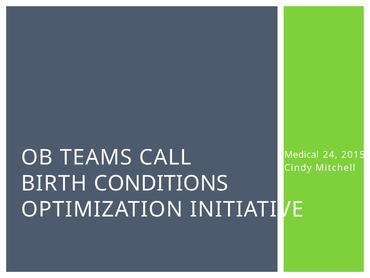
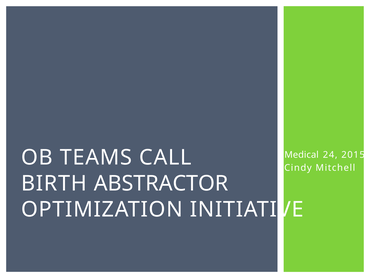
CONDITIONS: CONDITIONS -> ABSTRACTOR (161, 183)
